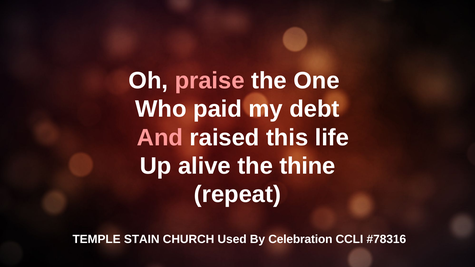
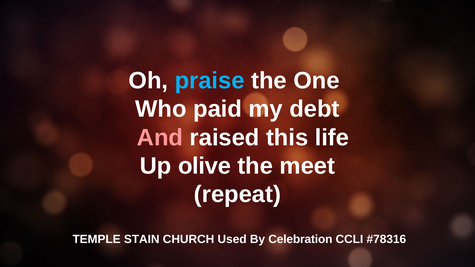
praise colour: pink -> light blue (210, 81)
alive: alive -> olive (205, 166)
thine: thine -> meet (307, 166)
